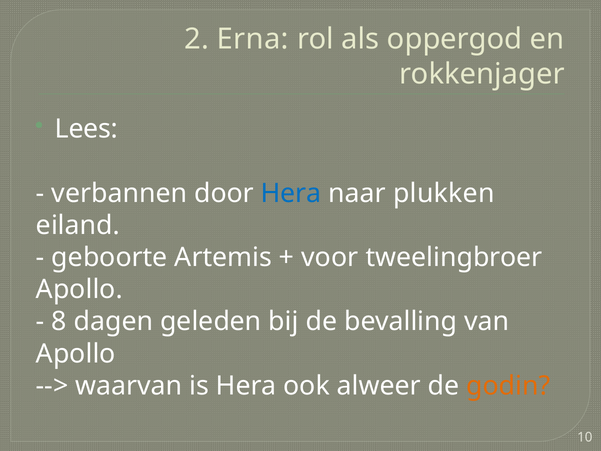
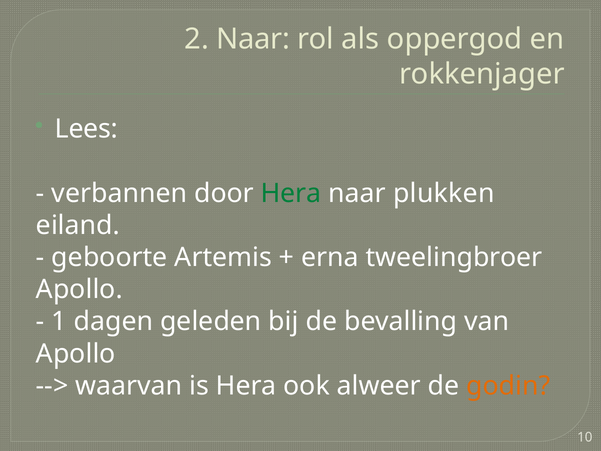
2 Erna: Erna -> Naar (253, 39)
Hera colour: blue -> green (291, 193)
voor: voor -> erna (330, 257)
8: 8 -> 1 (59, 321)
